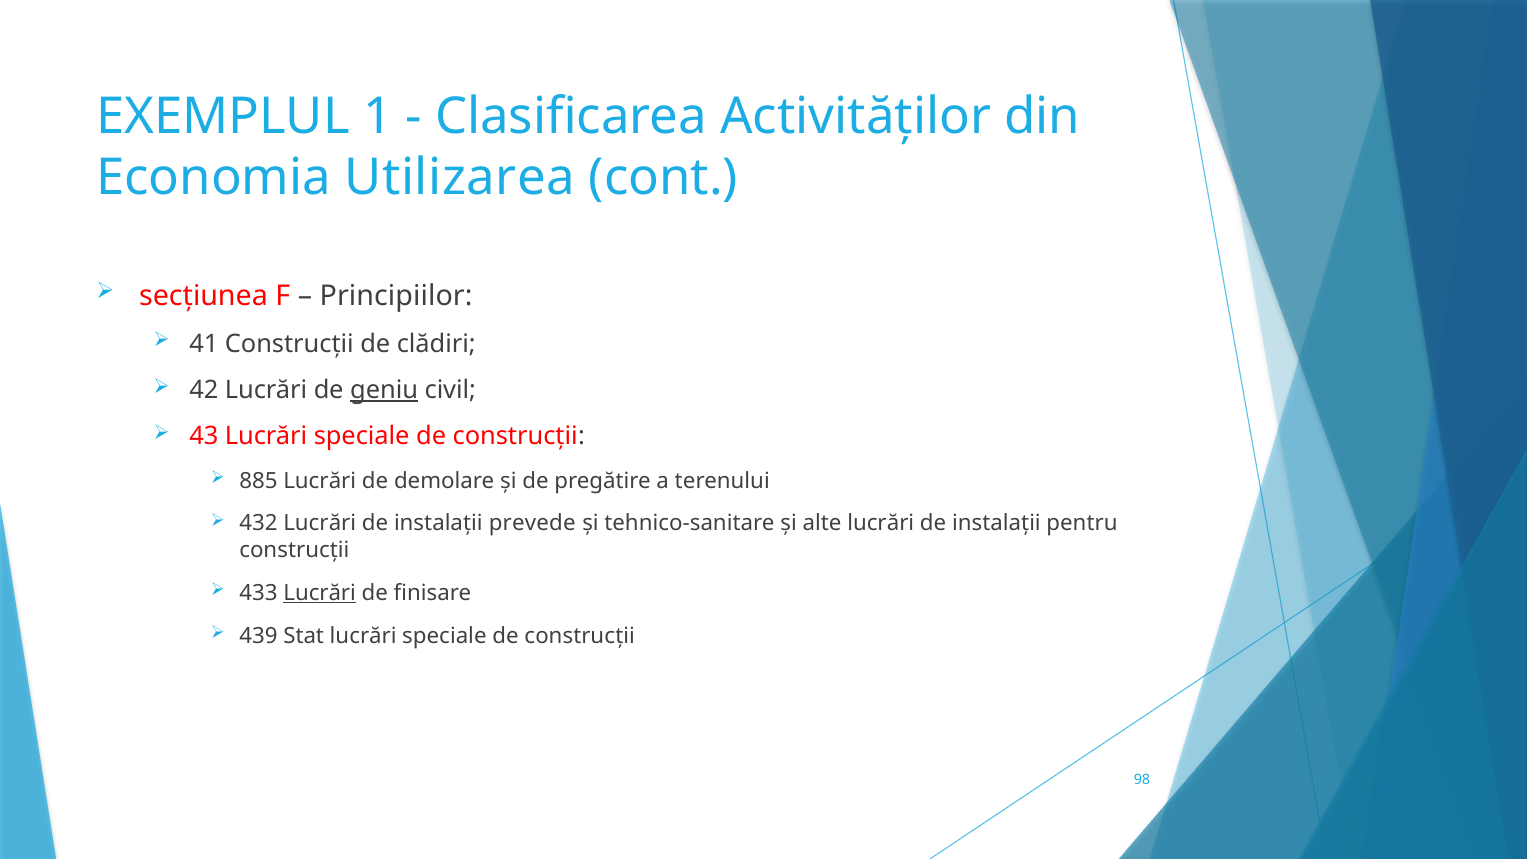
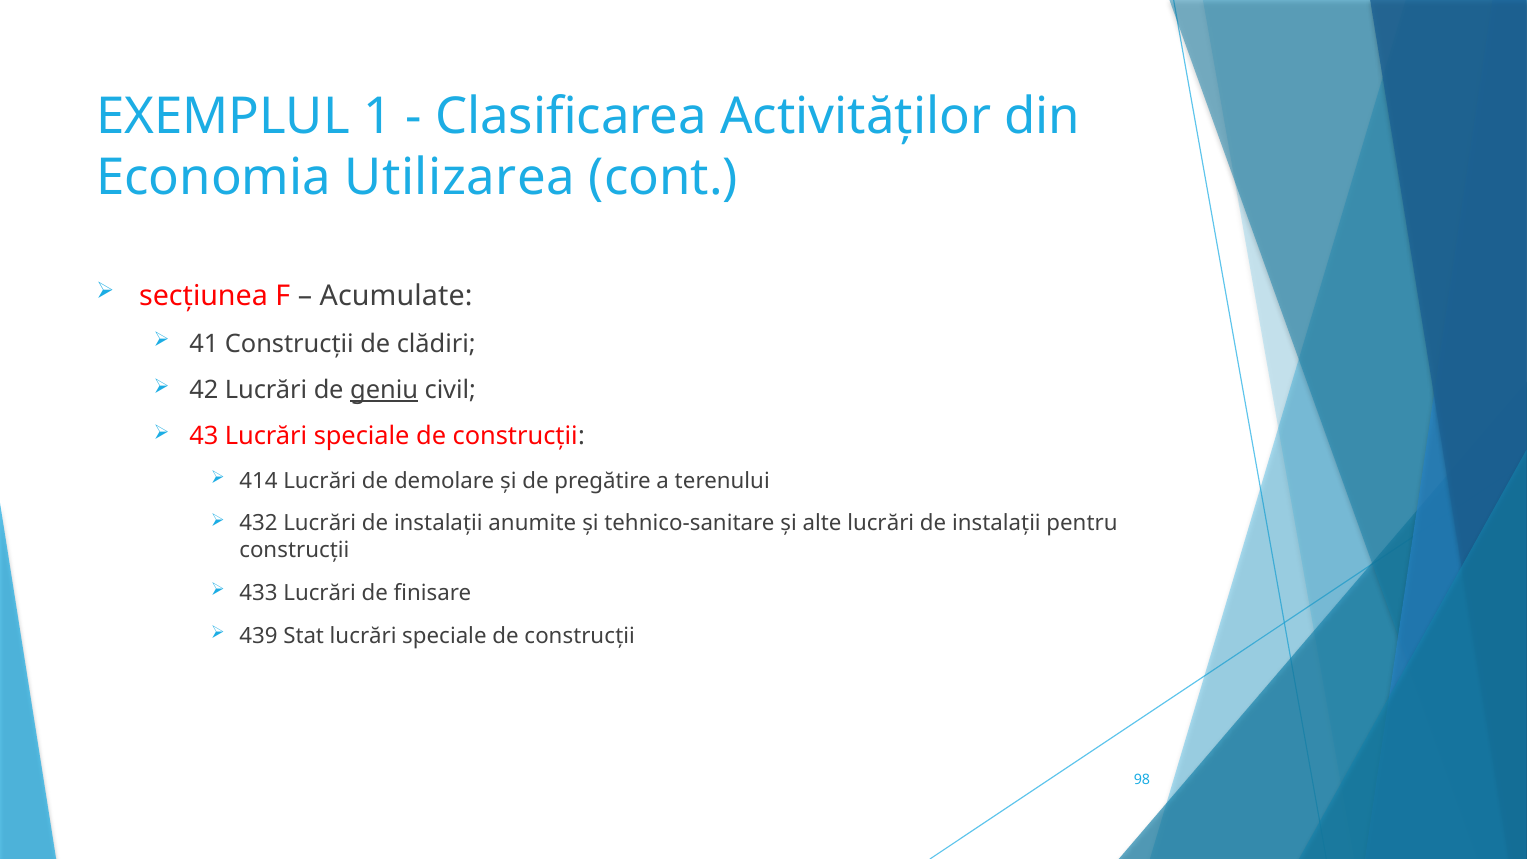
Principiilor: Principiilor -> Acumulate (396, 296)
885: 885 -> 414 (258, 481)
prevede: prevede -> anumite (532, 523)
Lucrări underline: present -> none (320, 593)
